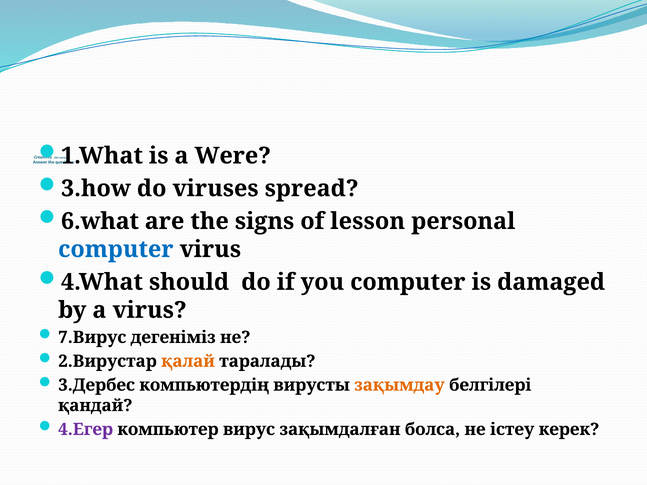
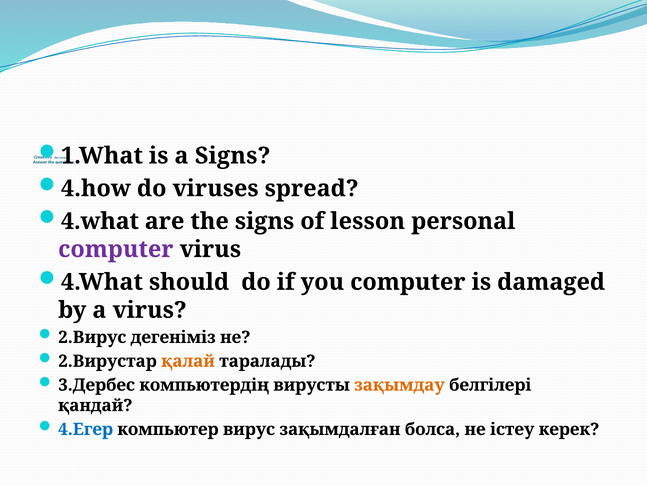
a Were: Were -> Signs (233, 156)
3.how: 3.how -> 4.how (96, 189)
6.what: 6.what -> 4.what (100, 221)
computer colour: blue -> purple (116, 249)
7.Вирус: 7.Вирус -> 2.Вирус (92, 338)
4.Егер colour: purple -> blue (86, 430)
